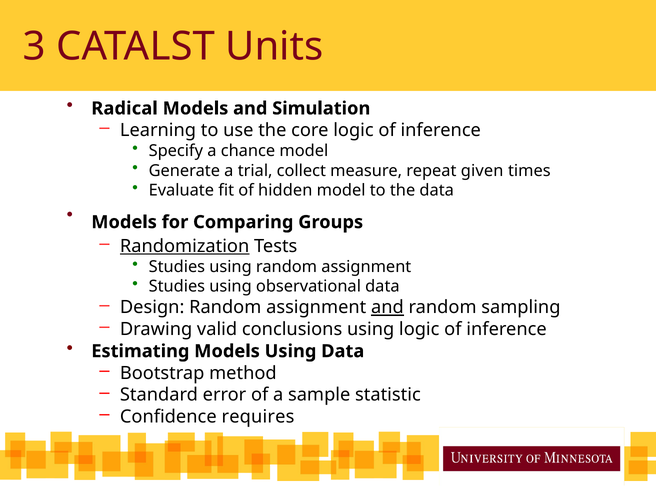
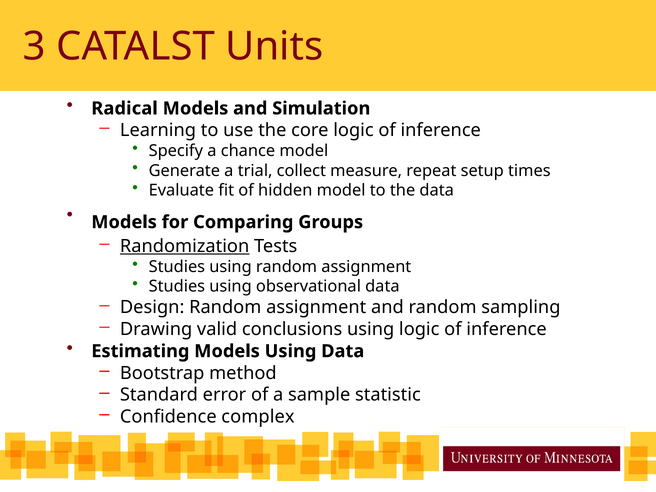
given: given -> setup (482, 171)
and underline: present -> none (387, 307)
requires: requires -> complex (258, 417)
